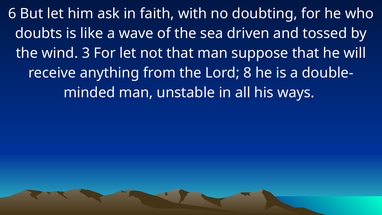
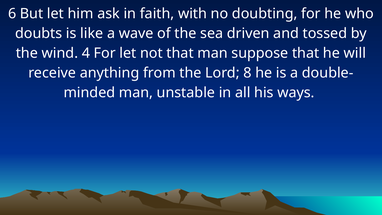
3: 3 -> 4 (86, 53)
